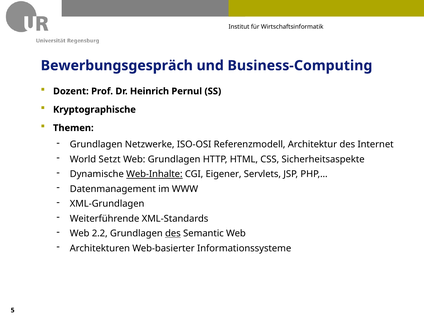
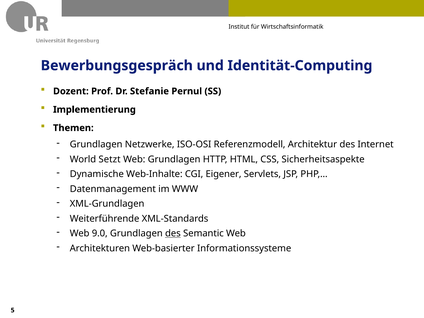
Business-Computing: Business-Computing -> Identität-Computing (300, 66)
Heinrich: Heinrich -> Stefanie (149, 91)
Kryptographische: Kryptographische -> Implementierung (94, 110)
Web-Inhalte underline: present -> none (154, 174)
2.2: 2.2 -> 9.0 (100, 233)
